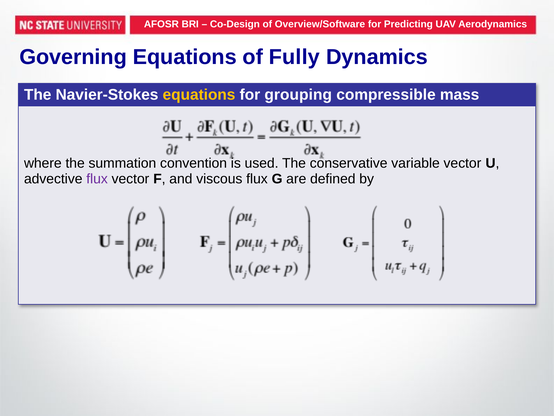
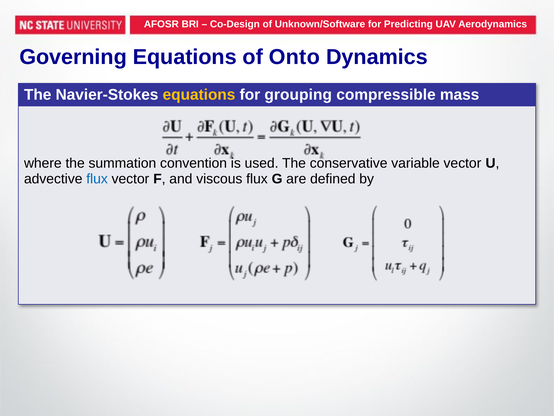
Overview/Software: Overview/Software -> Unknown/Software (320, 24)
Fully: Fully -> Onto (294, 57)
flux colour: purple -> blue (97, 179)
